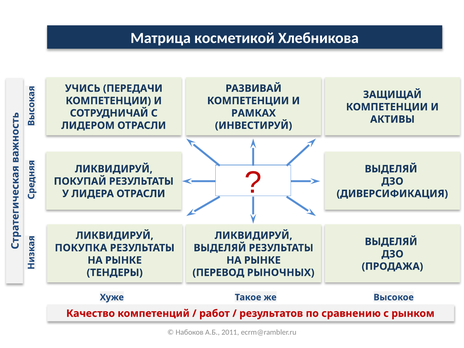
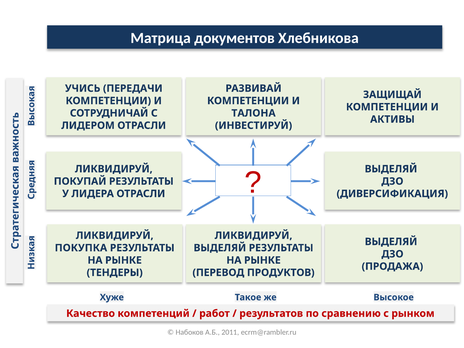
косметикой: косметикой -> документов (235, 38)
РАМКАХ: РАМКАХ -> ТАЛОНА (254, 113)
РЫНОЧНЫХ: РЫНОЧНЫХ -> ПРОДУКТОВ (281, 273)
